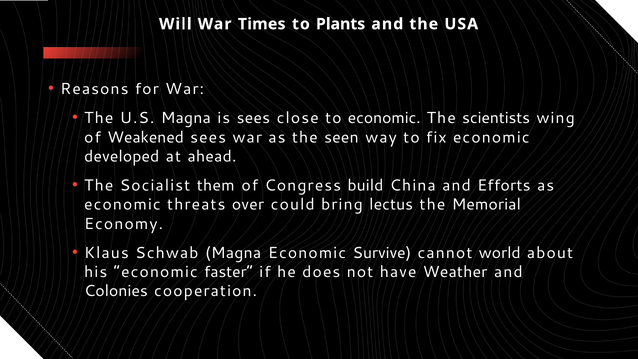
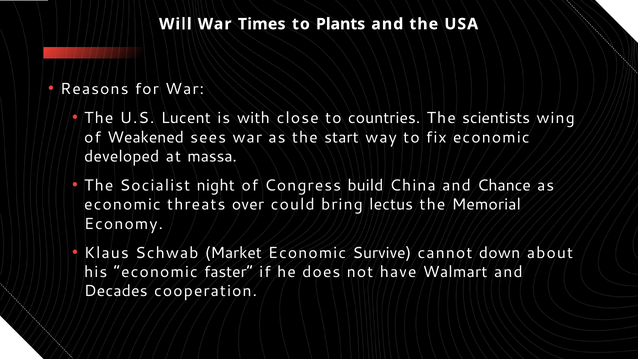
U.S Magna: Magna -> Lucent (186, 118)
is sees: sees -> with (253, 118)
to economic: economic -> countries (384, 118)
seen: seen -> start (341, 137)
ahead: ahead -> massa (212, 156)
them: them -> night (216, 185)
Efforts: Efforts -> Chance (504, 185)
Schwab Magna: Magna -> Market (233, 253)
world: world -> down (500, 253)
Weather: Weather -> Walmart (455, 272)
Colonies: Colonies -> Decades (116, 291)
